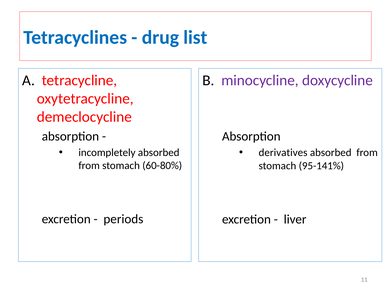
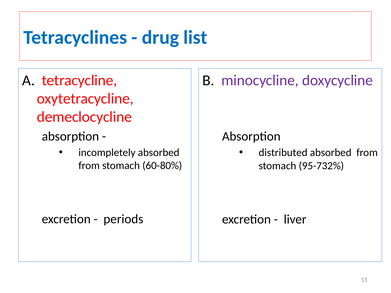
derivatives: derivatives -> distributed (283, 153)
95-141%: 95-141% -> 95-732% (321, 166)
